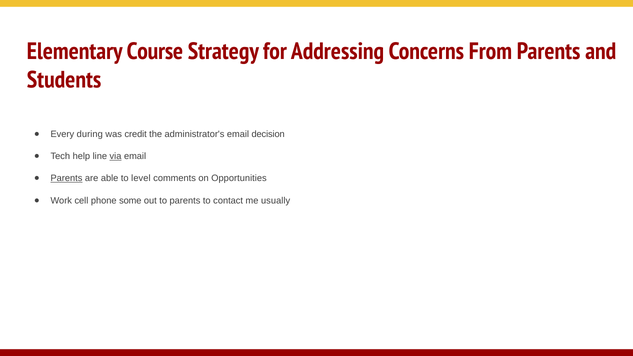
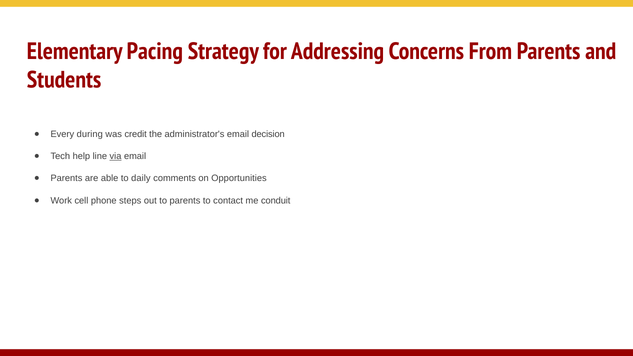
Course: Course -> Pacing (155, 51)
Parents underline: present -> none (66, 178)
level: level -> daily (141, 178)
some: some -> steps (130, 201)
usually: usually -> conduit (276, 201)
